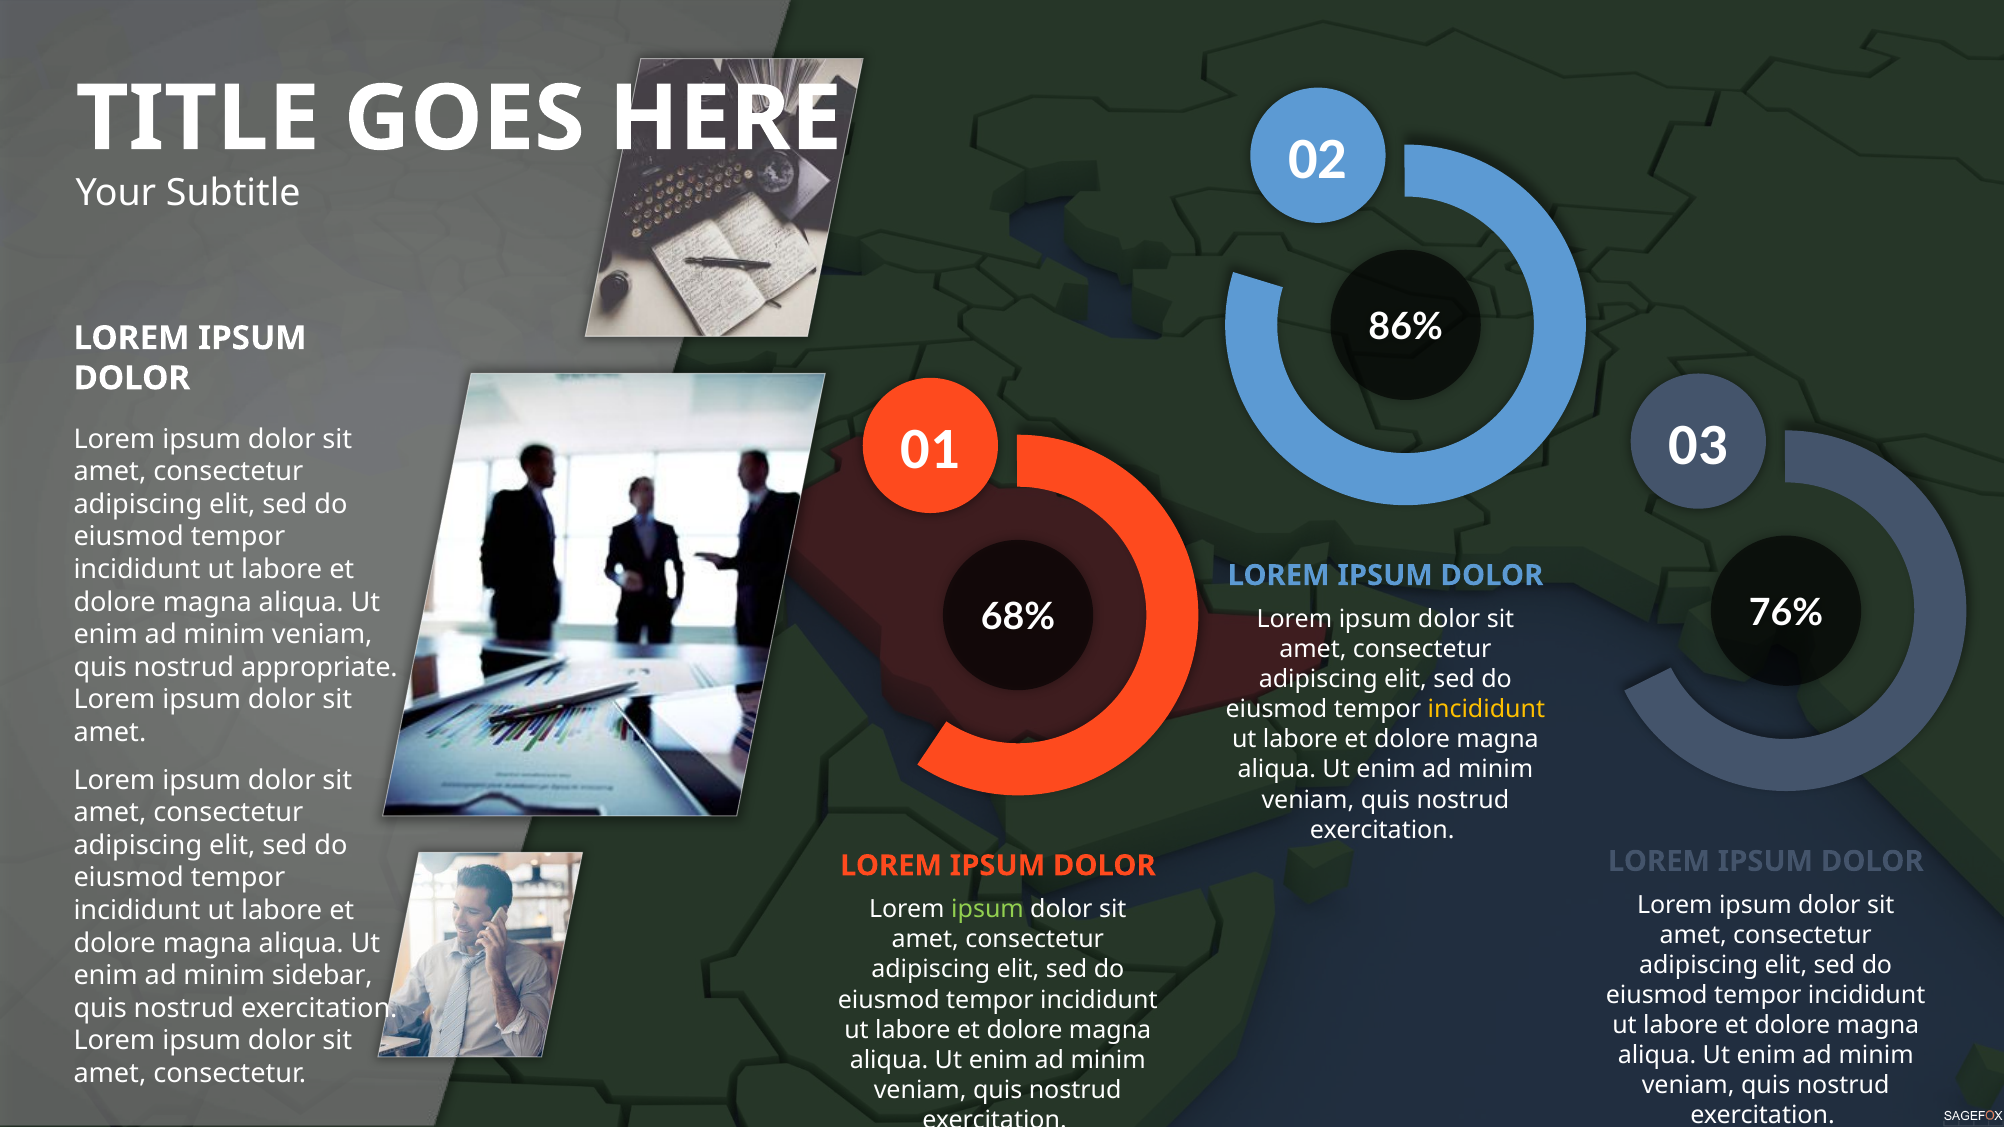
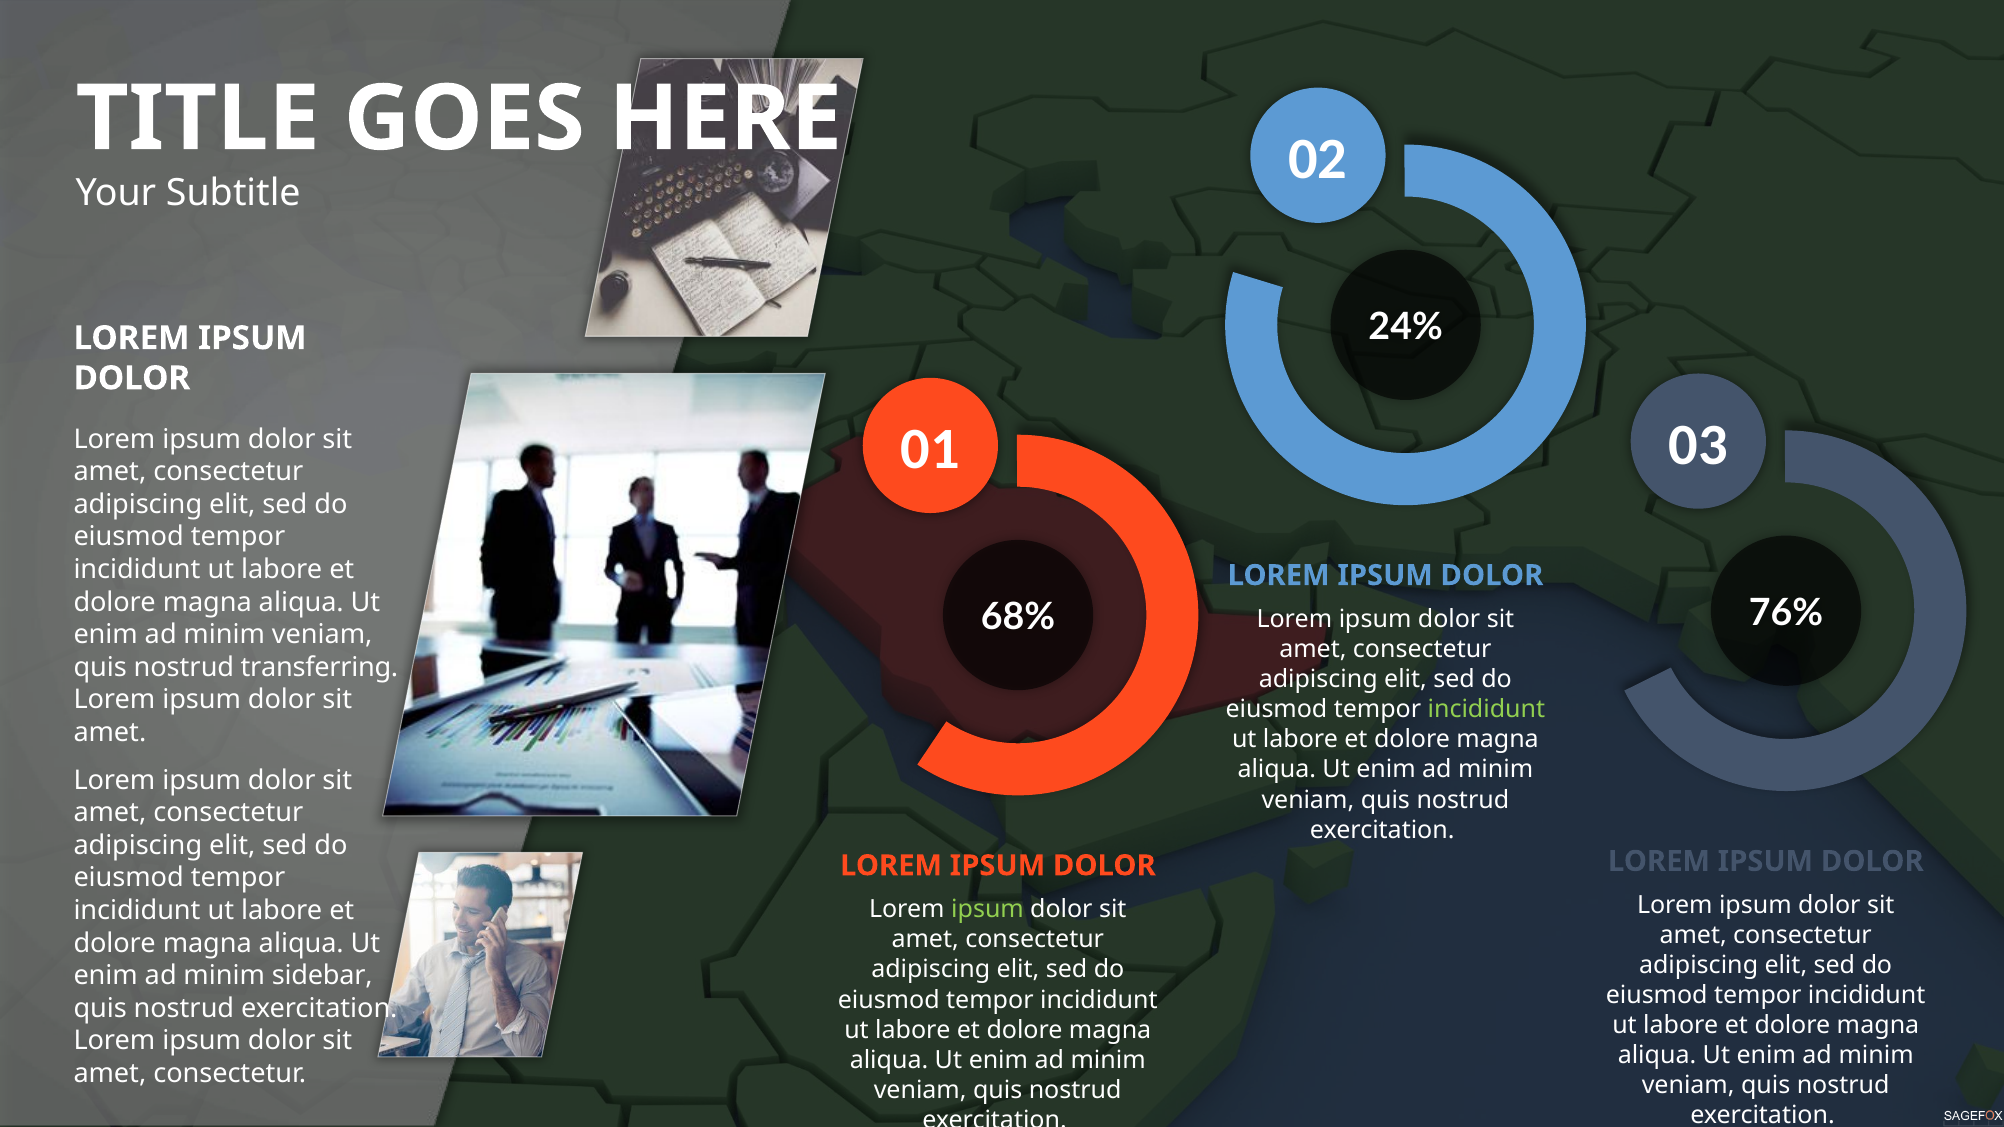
86%: 86% -> 24% (1406, 327)
appropriate: appropriate -> transferring (319, 668)
incididunt colour: yellow -> light green (1486, 710)
